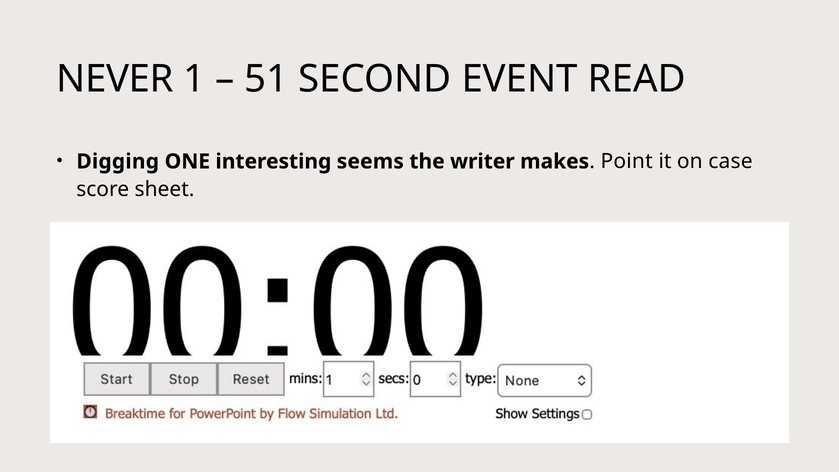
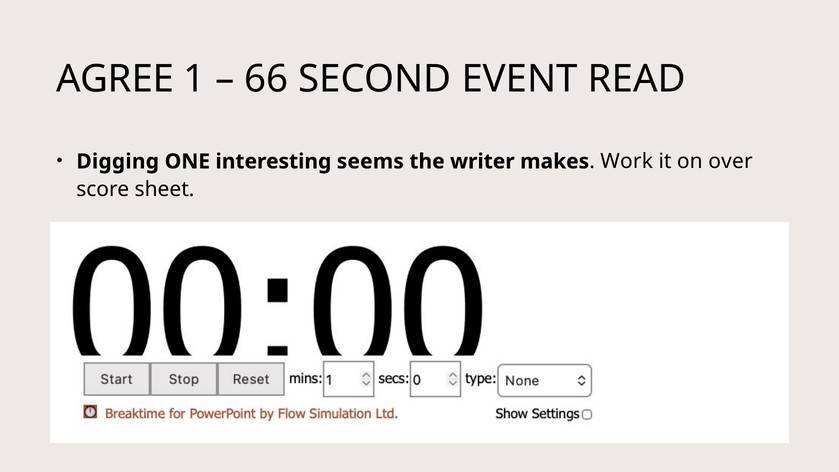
NEVER: NEVER -> AGREE (115, 79)
51: 51 -> 66 (266, 79)
Point: Point -> Work (627, 161)
case: case -> over (730, 161)
